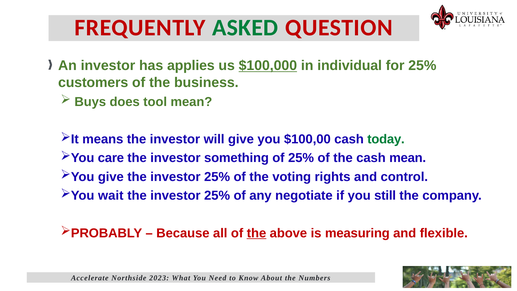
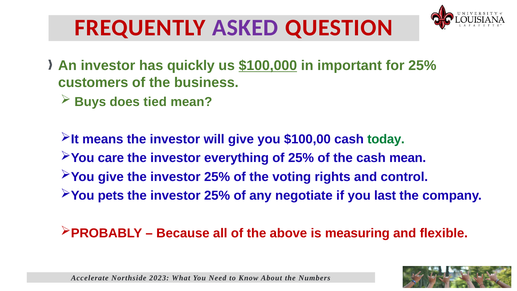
ASKED colour: green -> purple (245, 28)
applies: applies -> quickly (191, 66)
individual: individual -> important (350, 66)
tool: tool -> tied (155, 102)
something: something -> everything (236, 158)
wait: wait -> pets (111, 195)
still: still -> last (385, 195)
the underline: present -> none (256, 233)
